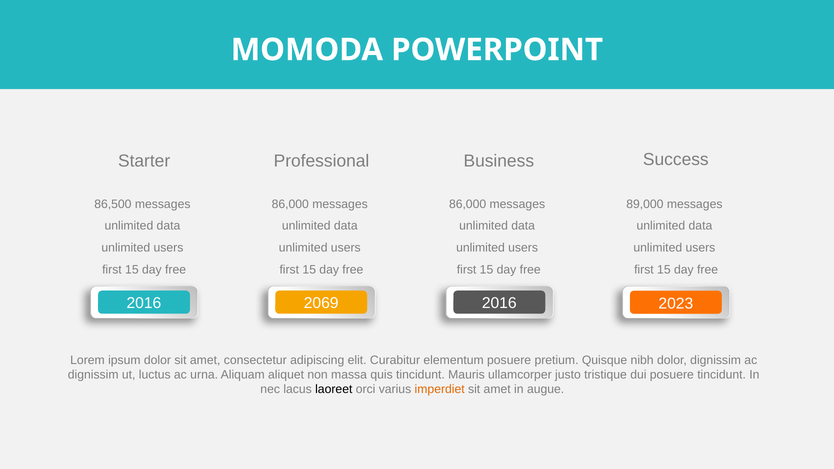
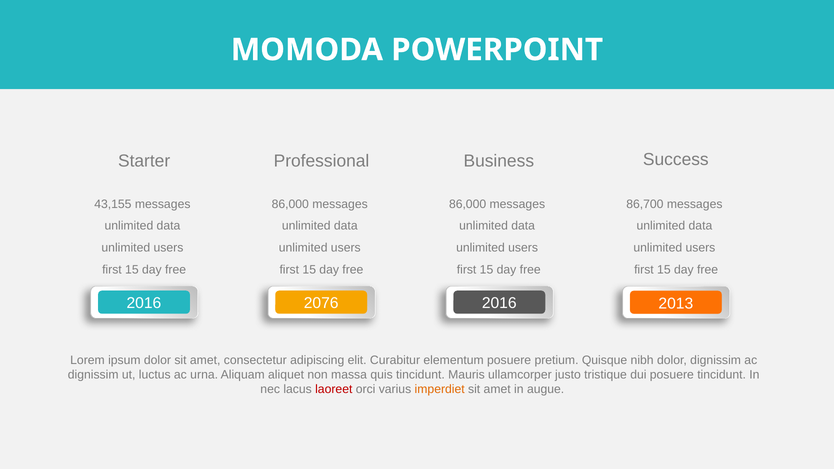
86,500: 86,500 -> 43,155 (113, 204)
89,000: 89,000 -> 86,700 (645, 204)
2069: 2069 -> 2076 (321, 303)
2023: 2023 -> 2013 (676, 303)
laoreet colour: black -> red (334, 389)
